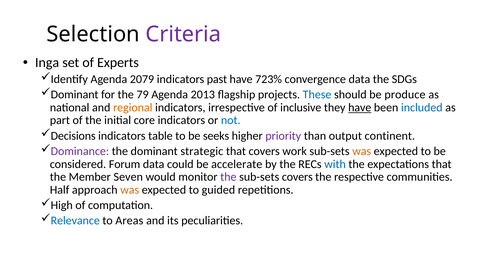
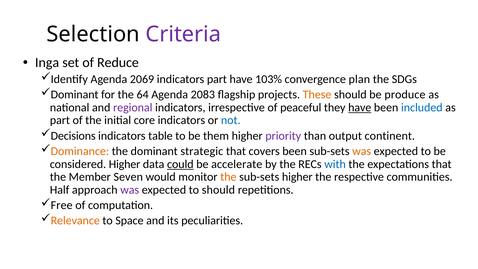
Experts: Experts -> Reduce (118, 63)
2079: 2079 -> 2069 (142, 79)
indicators past: past -> part (217, 79)
723%: 723% -> 103% (269, 79)
convergence data: data -> plan (359, 79)
79: 79 -> 64 (143, 95)
2013: 2013 -> 2083 (203, 95)
These colour: blue -> orange (317, 95)
regional colour: orange -> purple (133, 107)
inclusive: inclusive -> peaceful (301, 107)
seeks: seeks -> them (216, 136)
Dominance colour: purple -> orange (80, 151)
covers work: work -> been (295, 151)
considered Forum: Forum -> Higher (125, 164)
could underline: none -> present (180, 164)
the colour: purple -> orange (228, 177)
sub-sets covers: covers -> higher (297, 177)
was colour: orange -> purple (130, 190)
to guided: guided -> should (218, 190)
High: High -> Free (62, 205)
Relevance colour: blue -> orange (75, 221)
Areas: Areas -> Space (129, 221)
